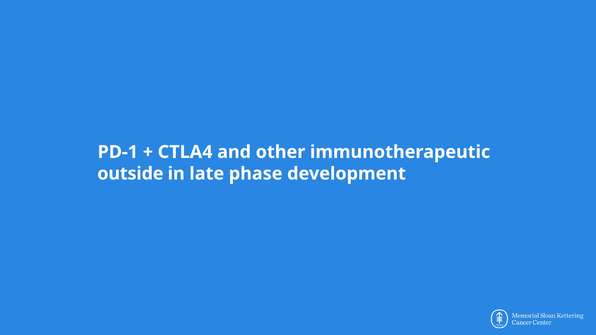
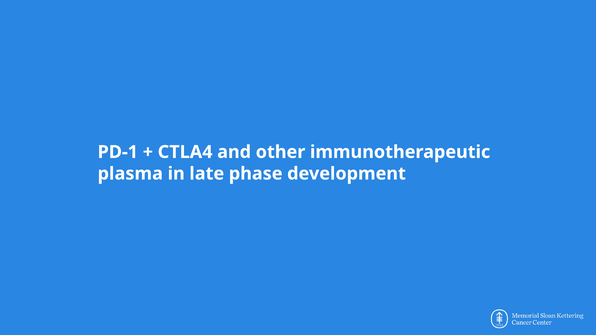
outside: outside -> plasma (130, 174)
